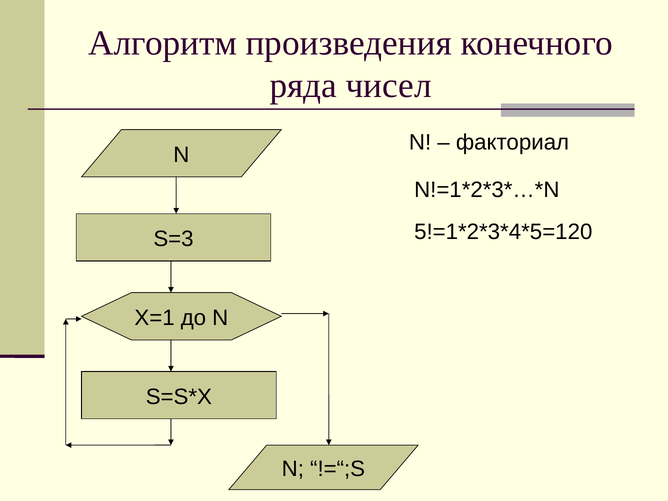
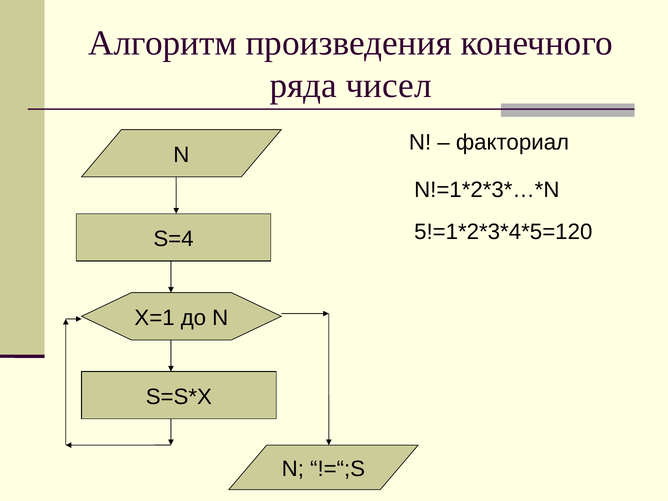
S=3: S=3 -> S=4 (174, 239)
